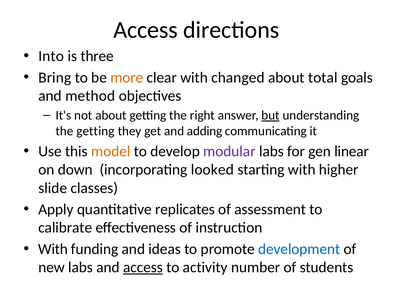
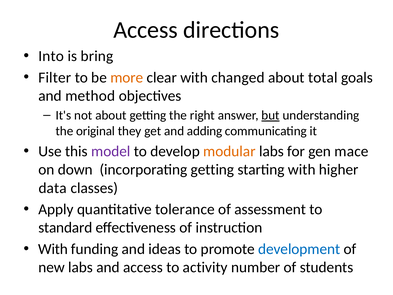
three: three -> bring (97, 56)
Bring: Bring -> Filter (55, 77)
the getting: getting -> original (96, 131)
model colour: orange -> purple (111, 151)
modular colour: purple -> orange (229, 151)
linear: linear -> mace (351, 151)
incorporating looked: looked -> getting (212, 169)
slide: slide -> data (53, 188)
replicates: replicates -> tolerance (185, 209)
calibrate: calibrate -> standard (65, 227)
access underline: present -> none (143, 267)
